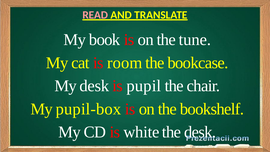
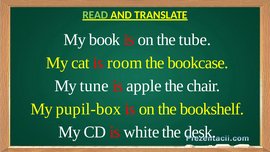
READ colour: pink -> light green (95, 15)
tune: tune -> tube (195, 40)
My desk: desk -> tune (94, 86)
pupil: pupil -> apple (144, 86)
